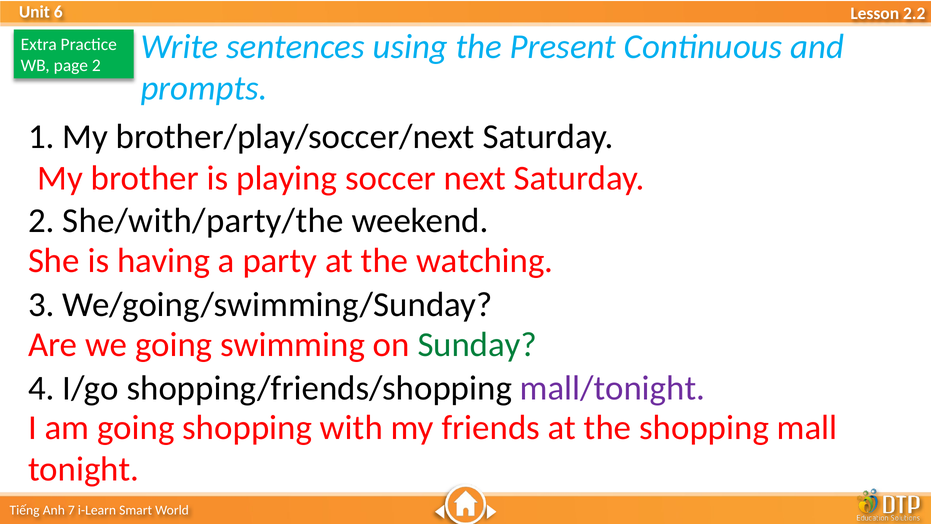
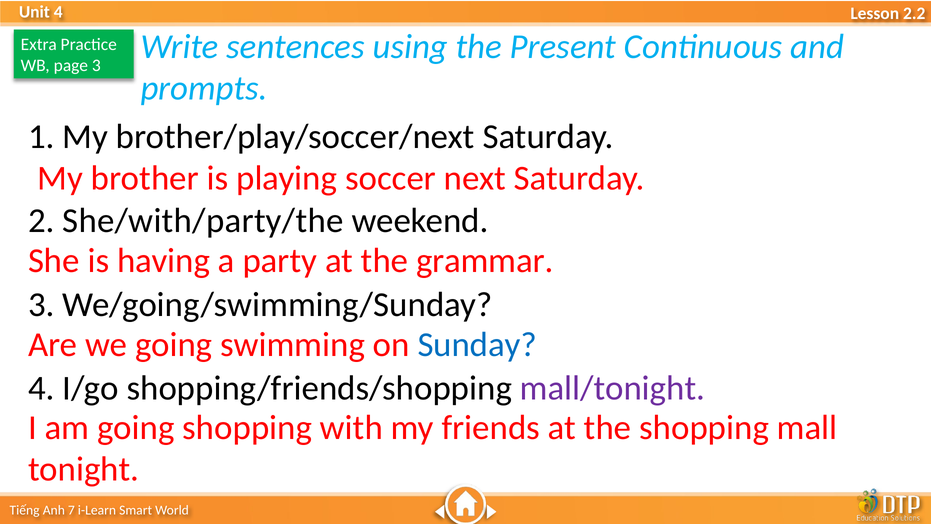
6: 6 -> 4 (58, 12)
page 2: 2 -> 3 (96, 66)
watching: watching -> grammar (485, 261)
Sunday colour: green -> blue (477, 344)
